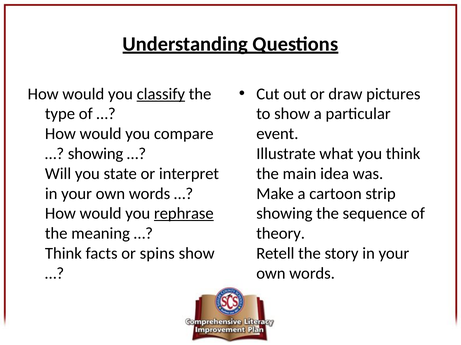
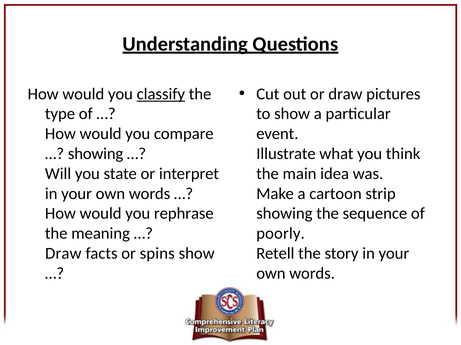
rephrase underline: present -> none (184, 214)
theory: theory -> poorly (281, 234)
Think: Think -> Draw (63, 254)
